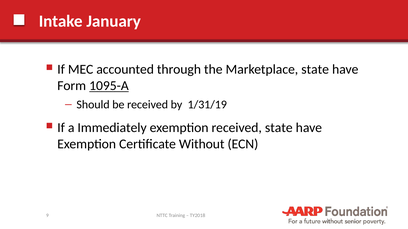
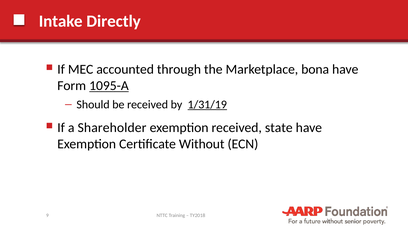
January: January -> Directly (114, 21)
Marketplace state: state -> bona (315, 70)
1/31/19 underline: none -> present (207, 105)
Immediately: Immediately -> Shareholder (112, 128)
